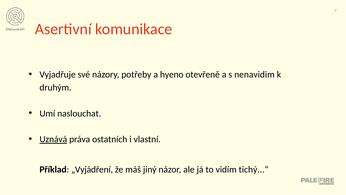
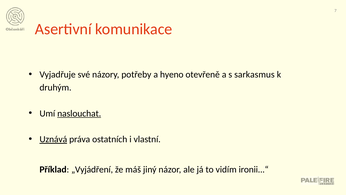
nenavidim: nenavidim -> sarkasmus (254, 74)
naslouchat underline: none -> present (79, 113)
tichý...“: tichý...“ -> ironii...“ (254, 169)
